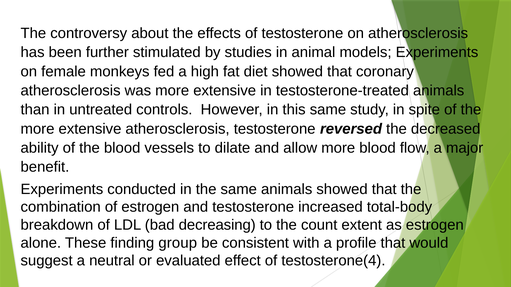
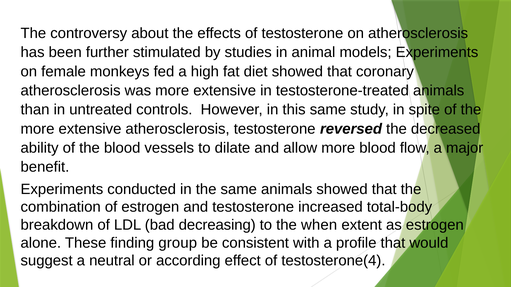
count: count -> when (319, 225)
evaluated: evaluated -> according (188, 261)
